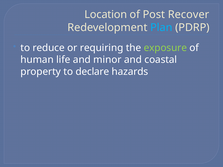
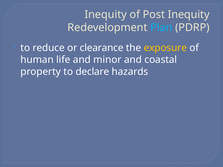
Location: Location -> Inequity (106, 15)
Post Recover: Recover -> Inequity (189, 15)
requiring: requiring -> clearance (102, 48)
exposure colour: light green -> yellow (165, 48)
